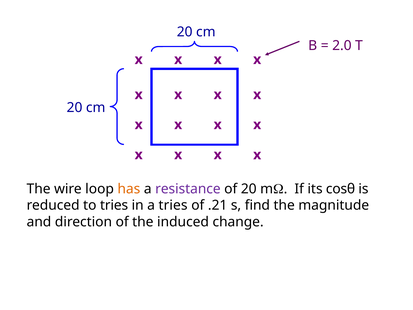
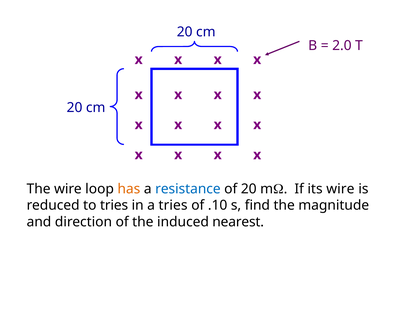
resistance colour: purple -> blue (188, 189)
its cosθ: cosθ -> wire (340, 189)
.21: .21 -> .10 (218, 205)
change: change -> nearest (238, 222)
